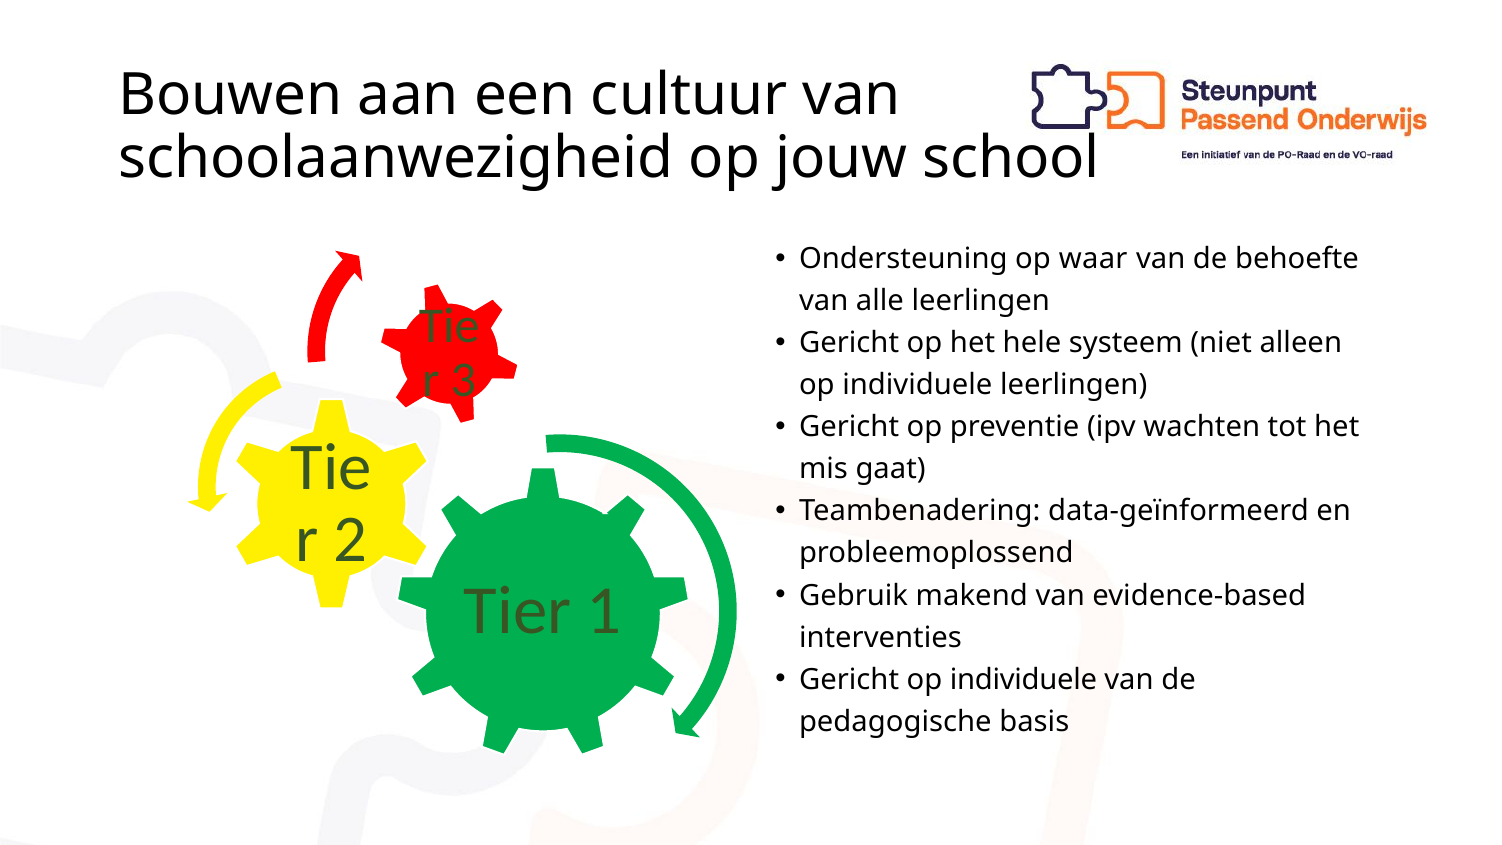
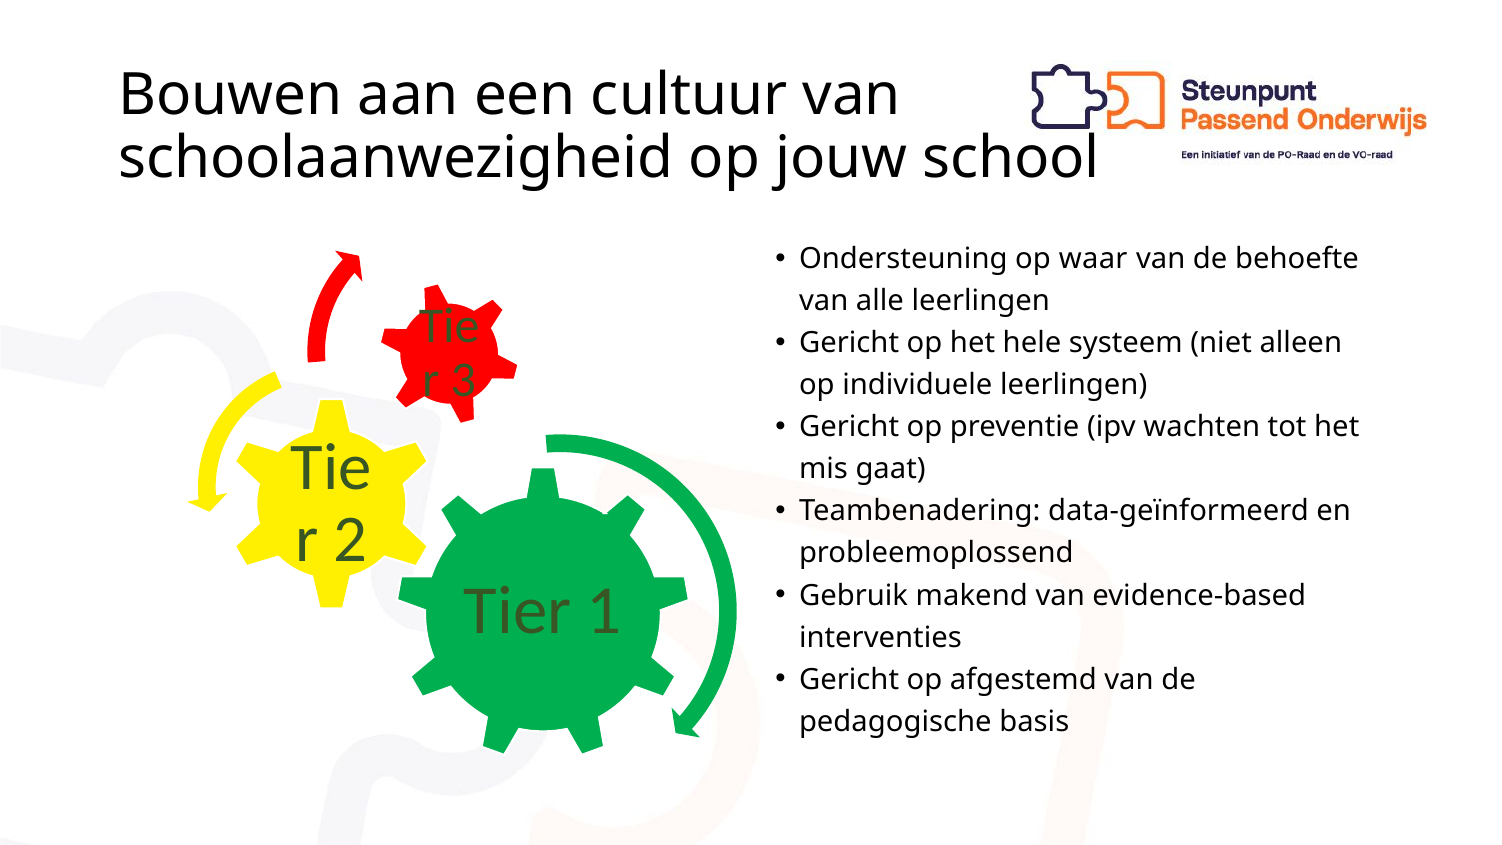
Gericht op individuele: individuele -> afgestemd (1023, 679)
